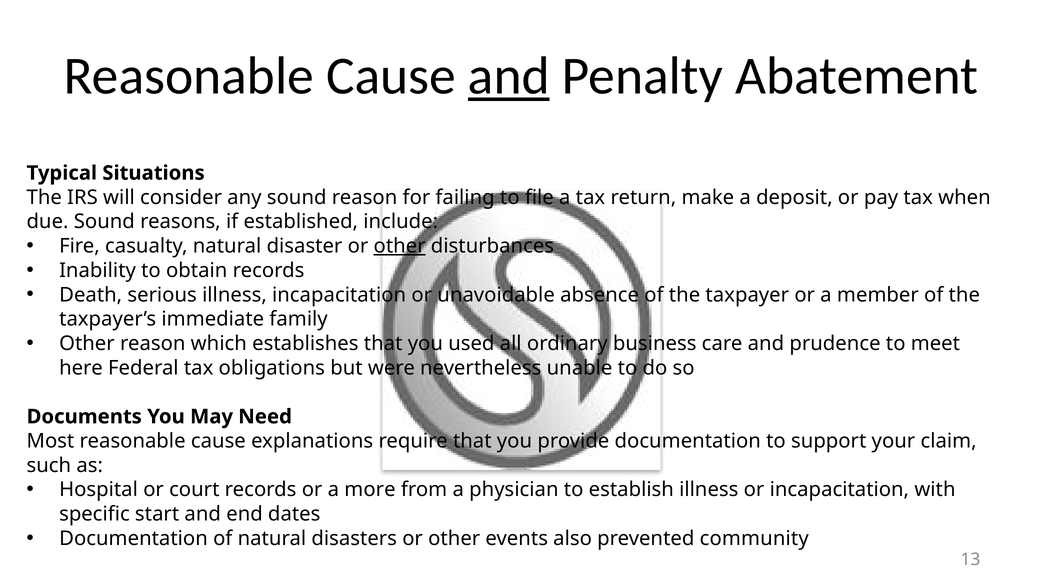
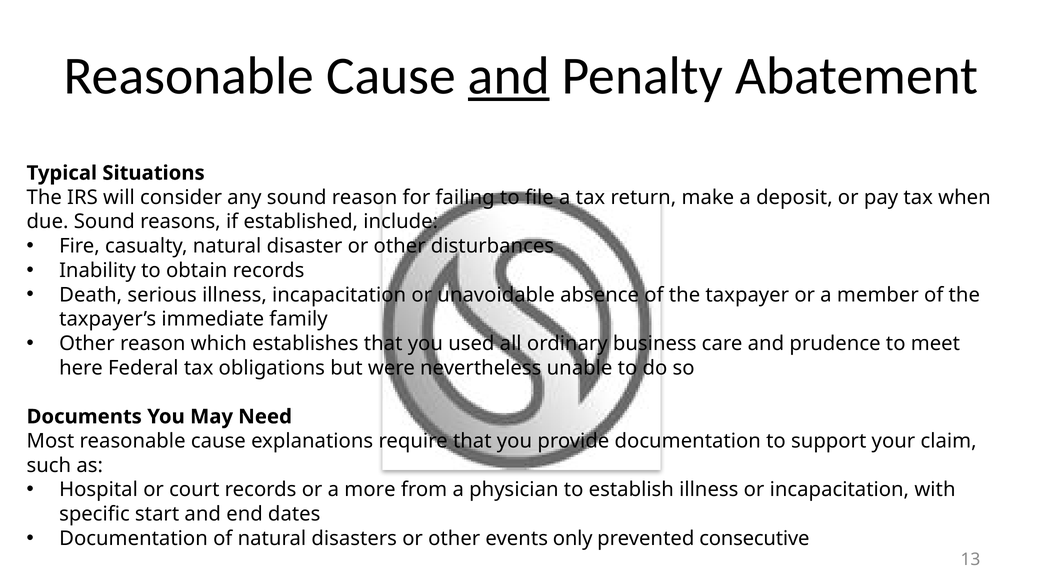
other underline: present -> none (400, 246)
also: also -> only (573, 538)
community: community -> consecutive (754, 538)
